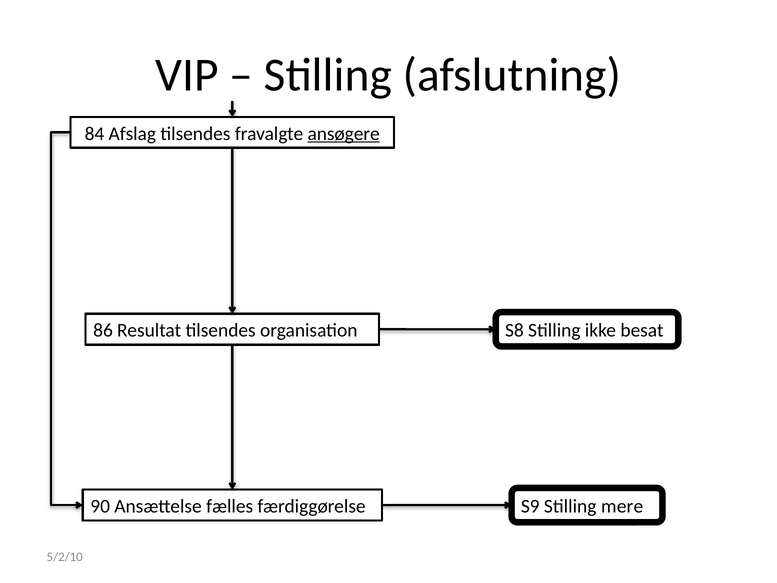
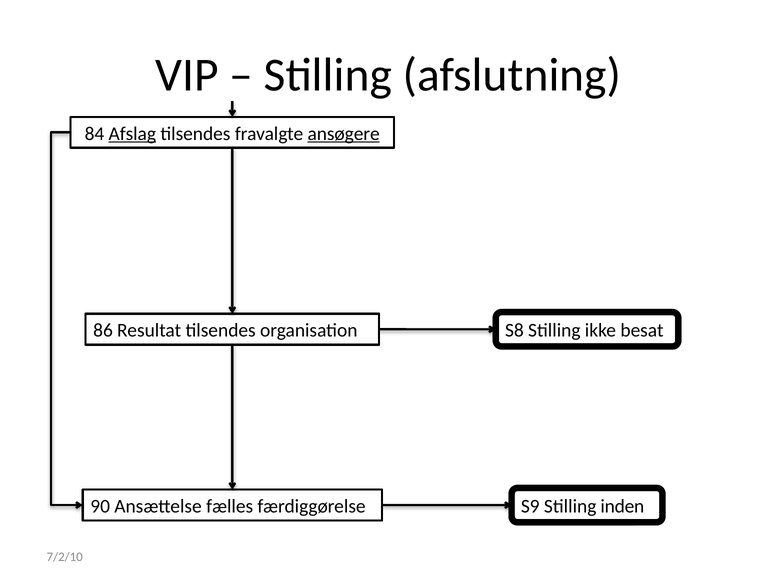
Afslag underline: none -> present (132, 134)
mere: mere -> inden (622, 506)
5/2/10: 5/2/10 -> 7/2/10 (65, 557)
